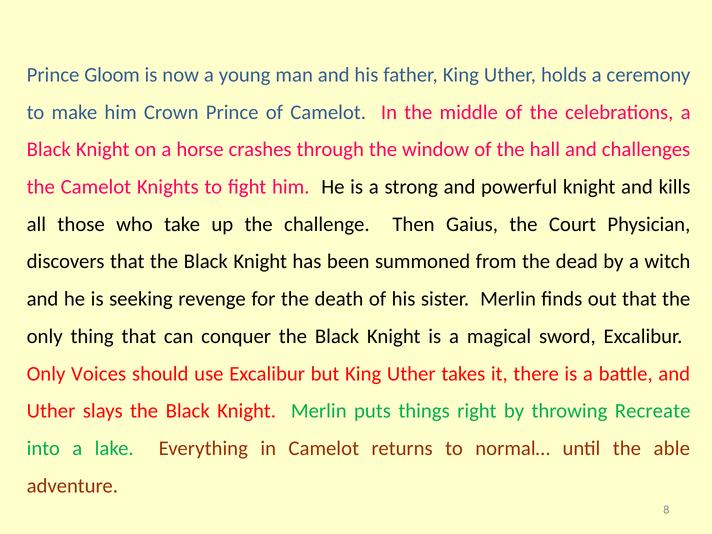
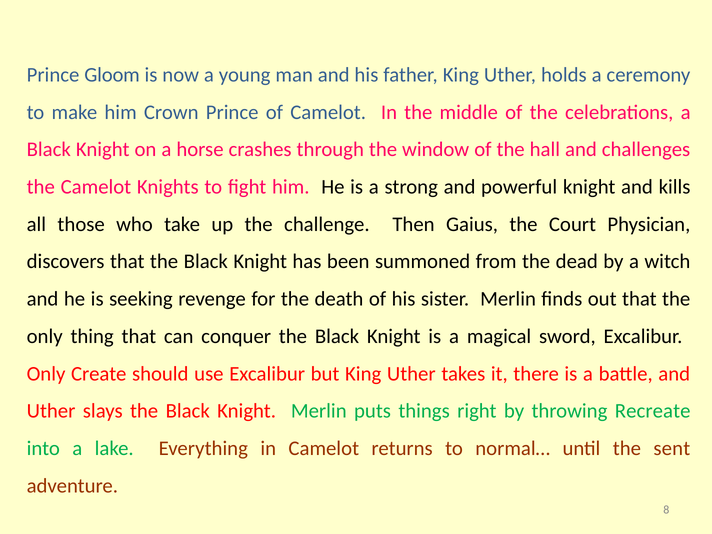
Voices: Voices -> Create (99, 374)
able: able -> sent (672, 448)
